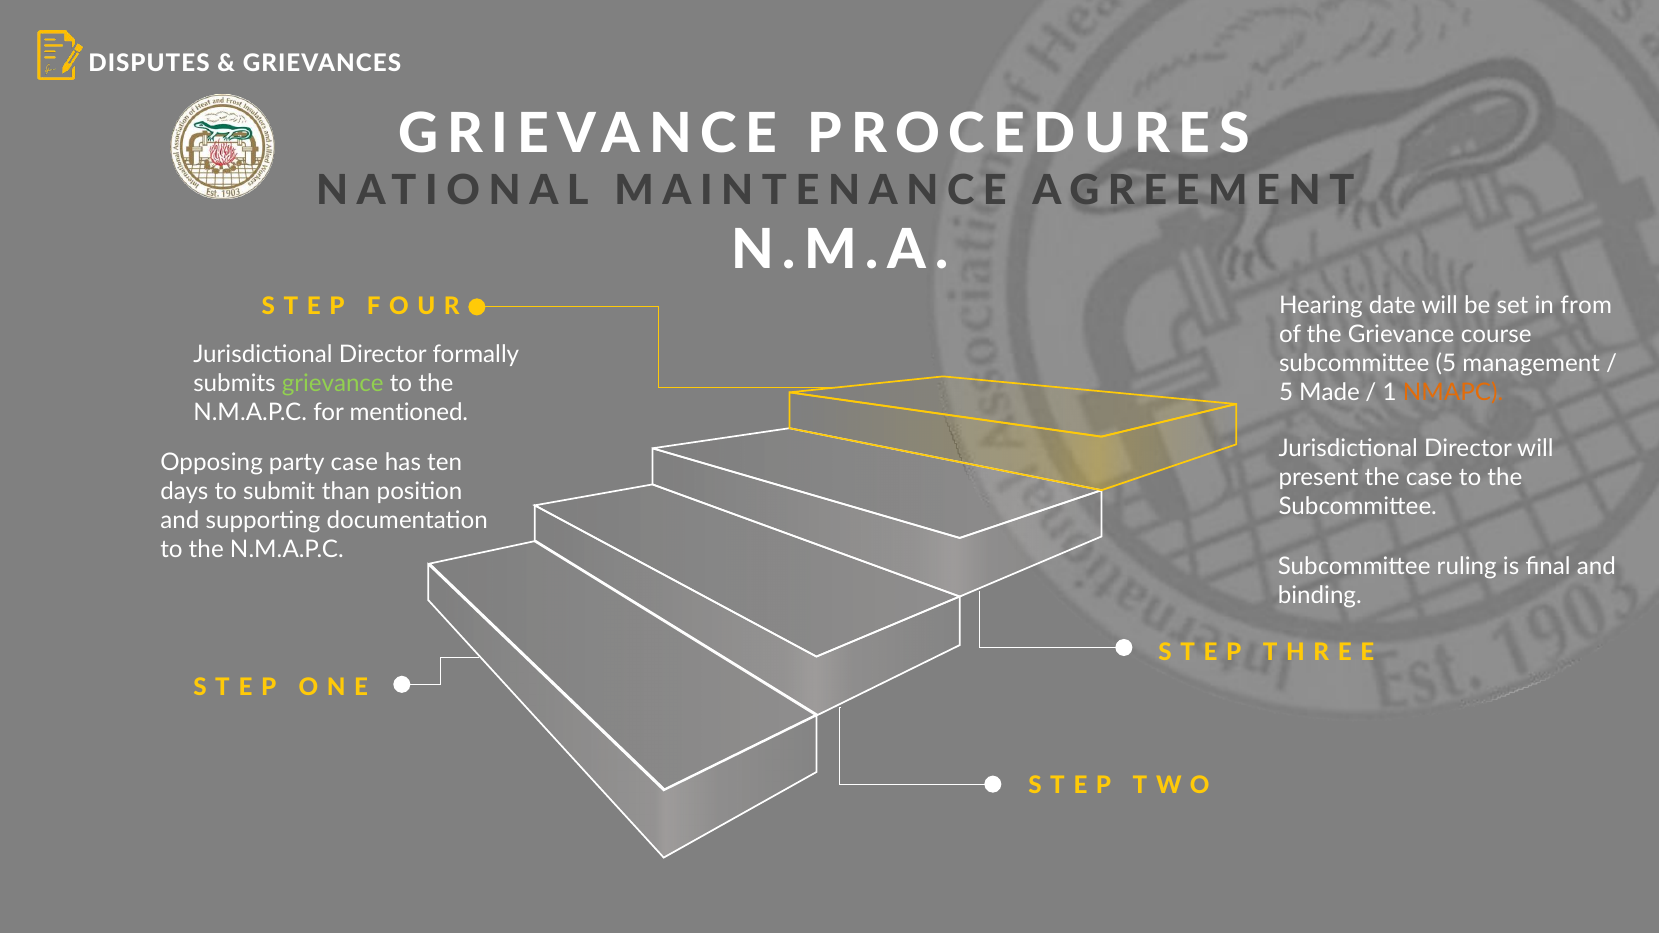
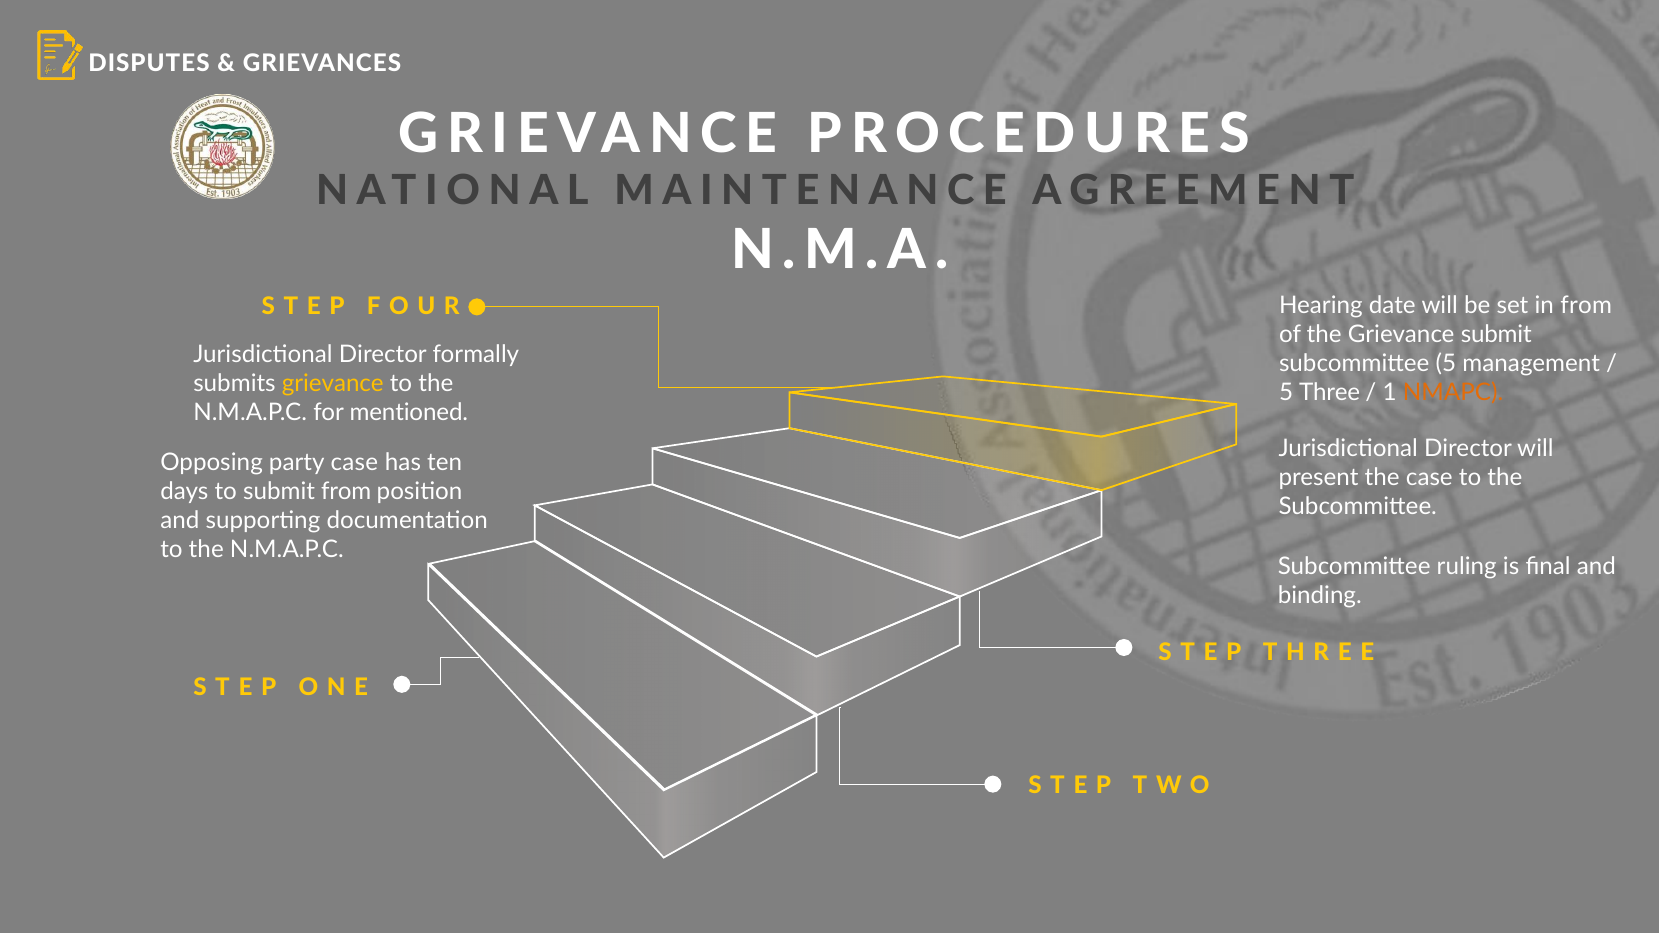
Grievance course: course -> submit (1496, 335)
grievance colour: light green -> yellow (333, 384)
Made: Made -> Three (1330, 393)
submit than: than -> from (346, 492)
